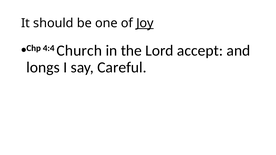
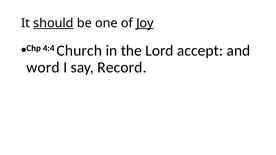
should underline: none -> present (53, 23)
longs: longs -> word (43, 67)
Careful: Careful -> Record (122, 67)
